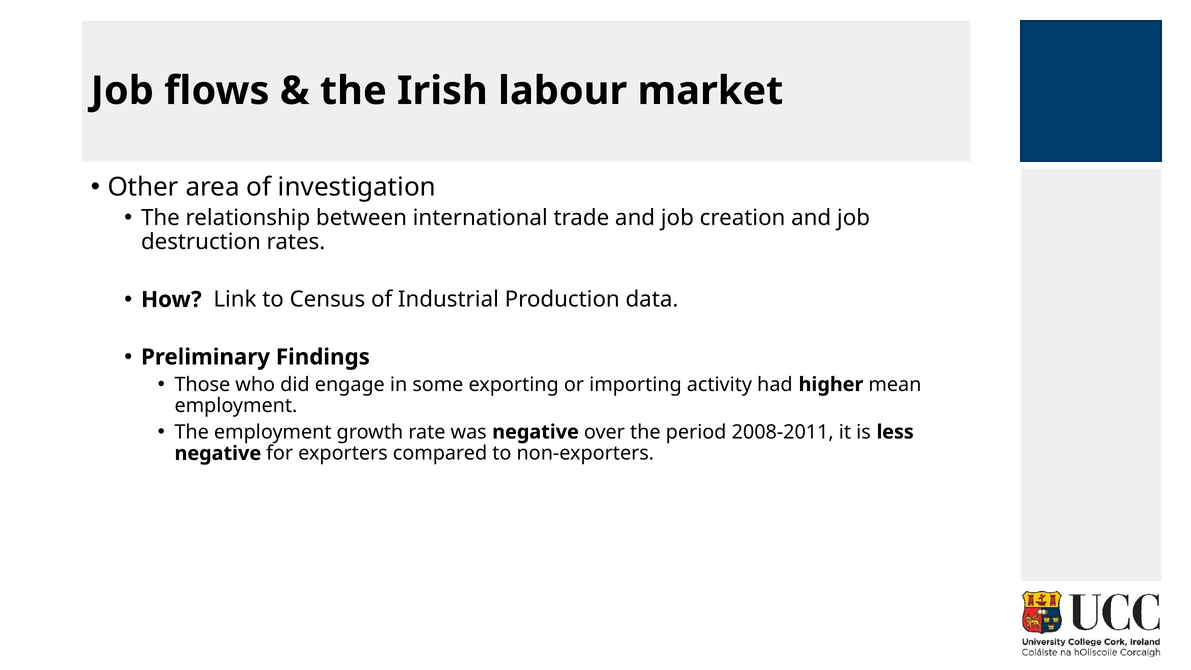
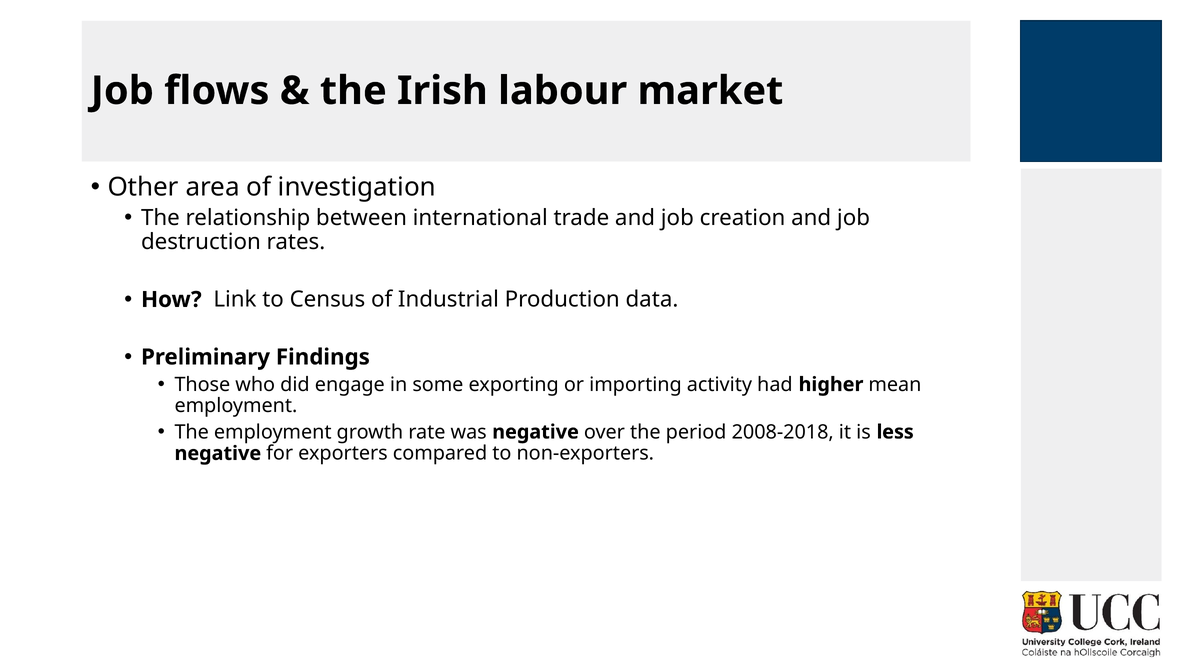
2008-2011: 2008-2011 -> 2008-2018 (783, 432)
